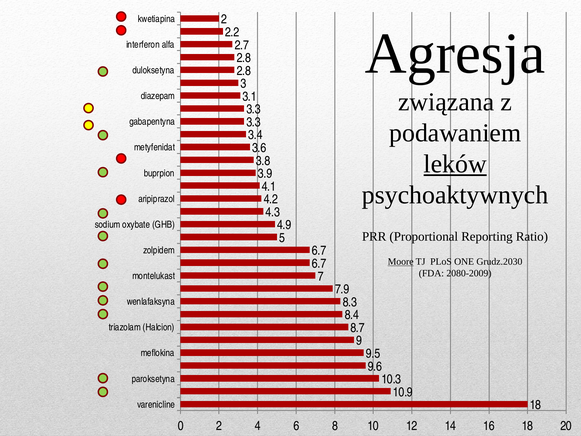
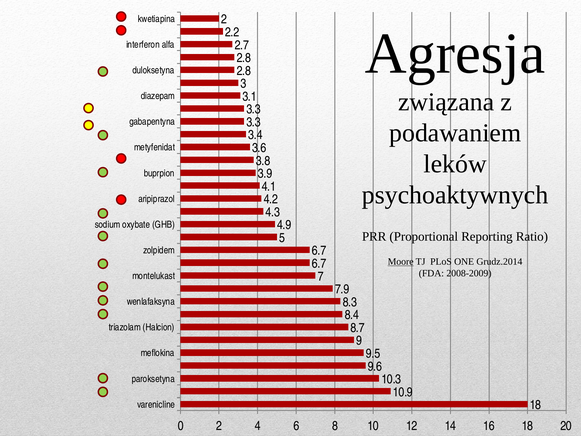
leków underline: present -> none (455, 164)
Grudz.2030: Grudz.2030 -> Grudz.2014 (499, 262)
2080-2009: 2080-2009 -> 2008-2009 (469, 273)
